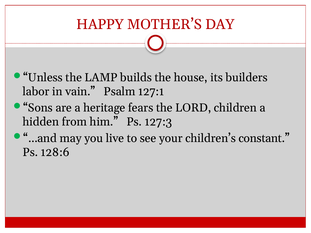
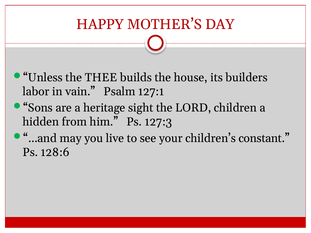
LAMP: LAMP -> THEE (101, 78)
fears: fears -> sight (141, 108)
